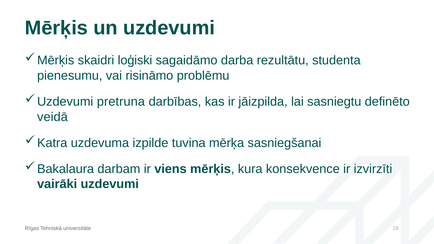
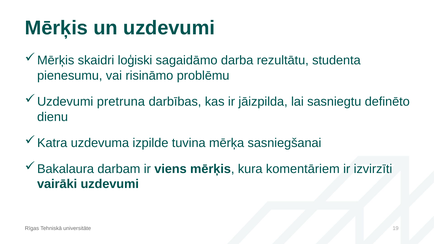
veidā: veidā -> dienu (53, 117)
konsekvence: konsekvence -> komentāriem (303, 169)
